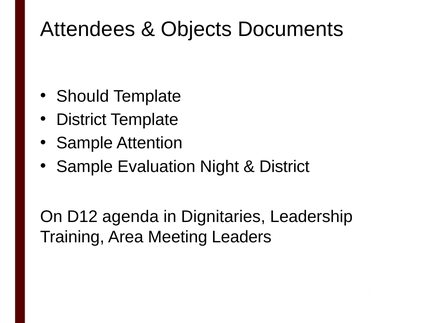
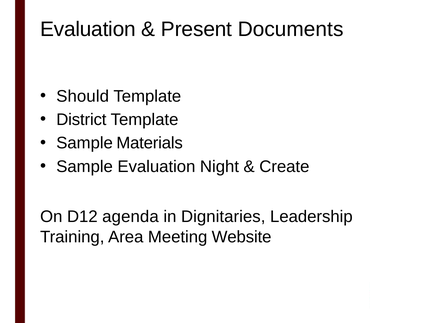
Attendees: Attendees -> Evaluation (88, 29)
Objects: Objects -> Present (197, 29)
Attention: Attention -> Materials (150, 143)
District: District -> Create (284, 166)
Leaders: Leaders -> Website (242, 236)
